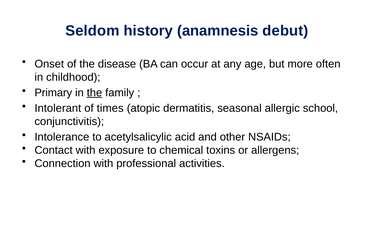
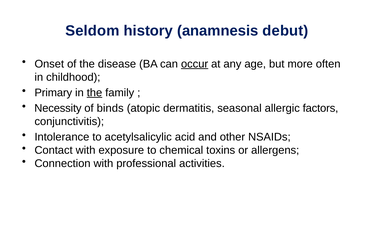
occur underline: none -> present (195, 64)
Intolerant: Intolerant -> Necessity (58, 108)
times: times -> binds (110, 108)
school: school -> factors (320, 108)
